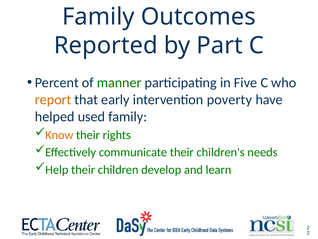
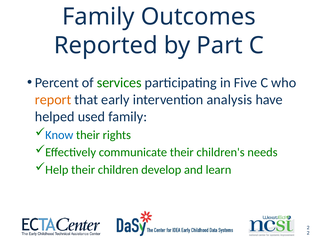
manner: manner -> services (119, 83)
poverty: poverty -> analysis (229, 100)
Know colour: orange -> blue (59, 135)
